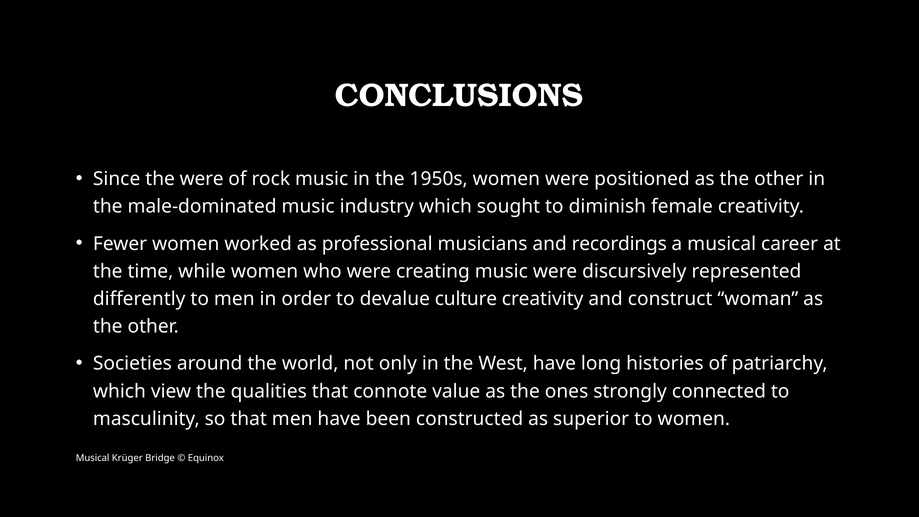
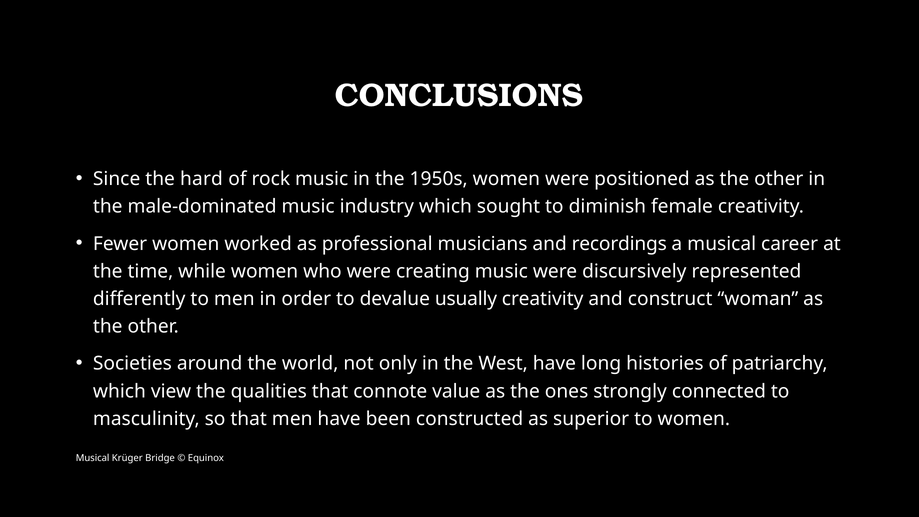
the were: were -> hard (201, 179)
culture: culture -> usually (466, 299)
